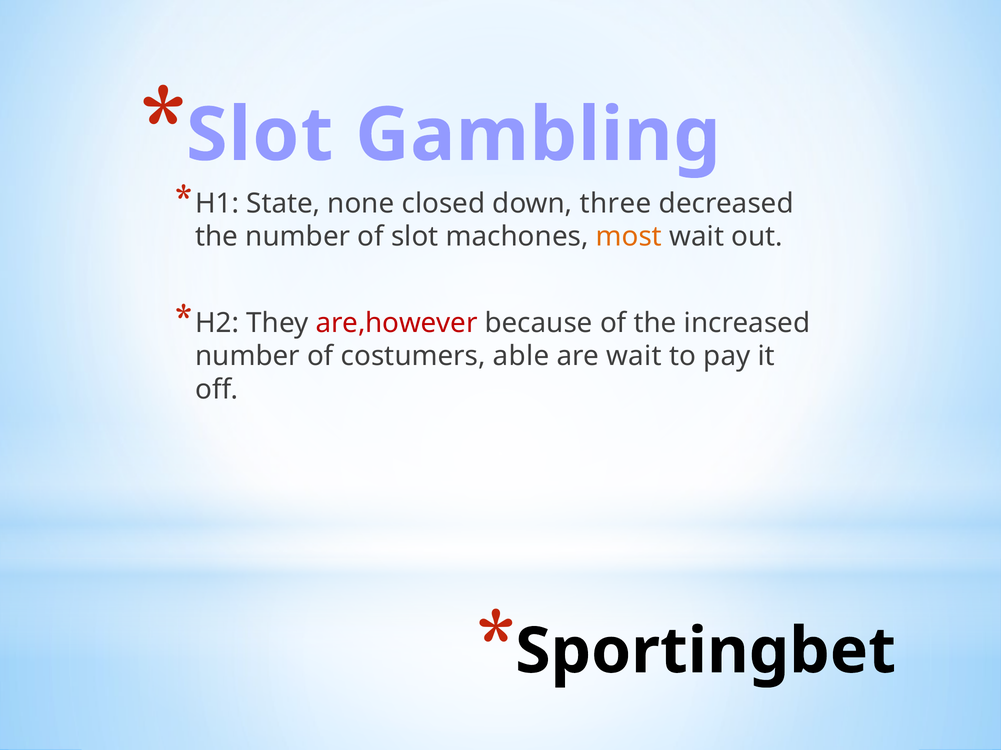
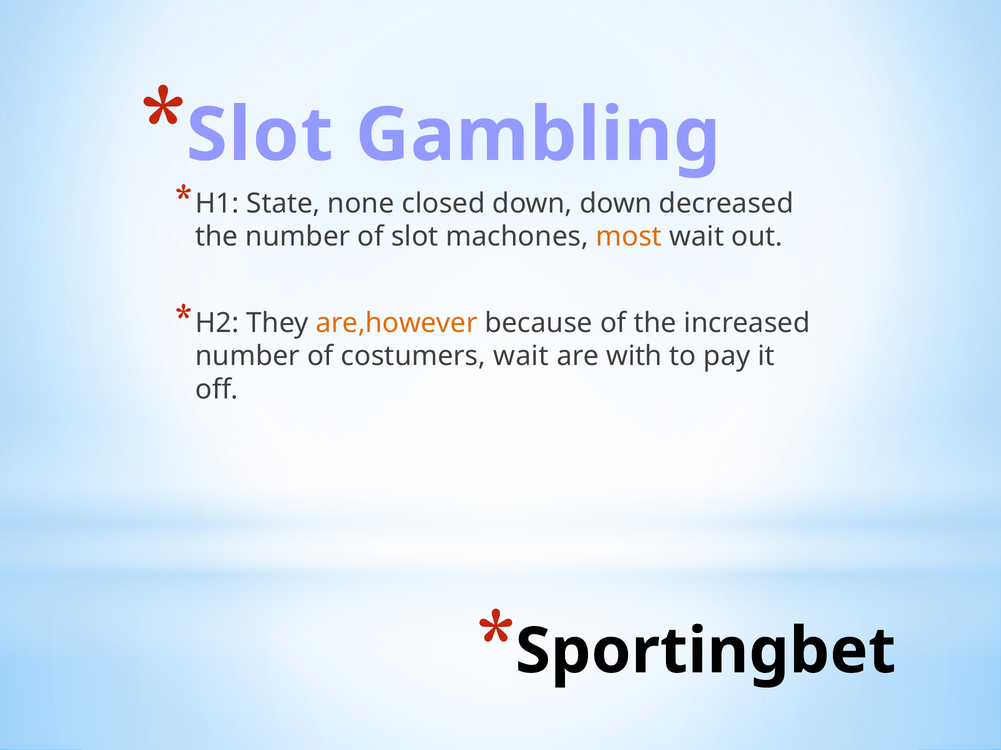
down three: three -> down (616, 204)
are,however colour: red -> orange (397, 323)
costumers able: able -> wait (521, 357)
are wait: wait -> with (634, 357)
